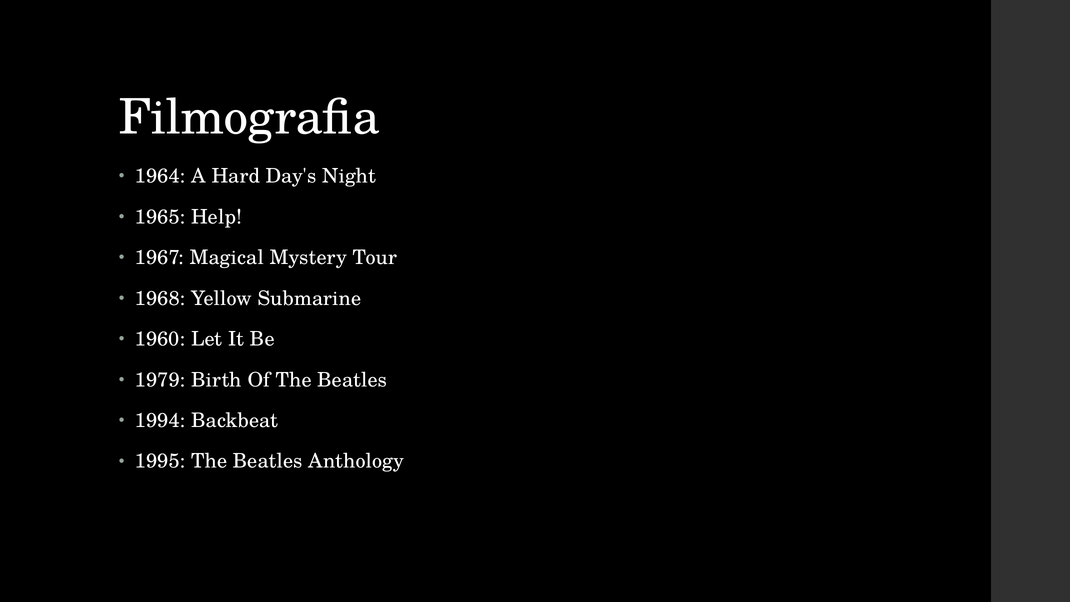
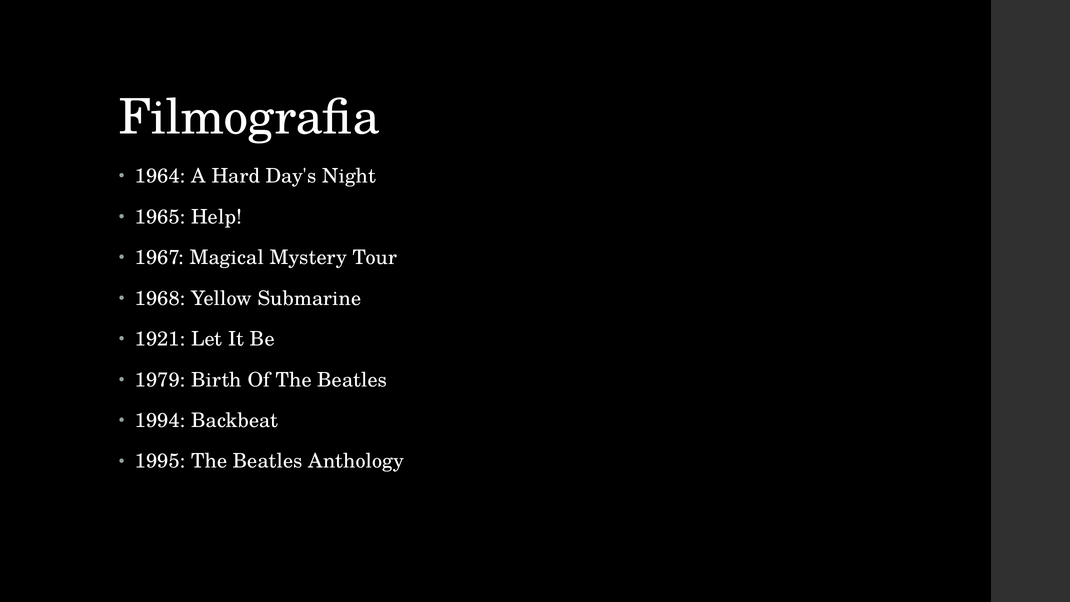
1960: 1960 -> 1921 (160, 339)
